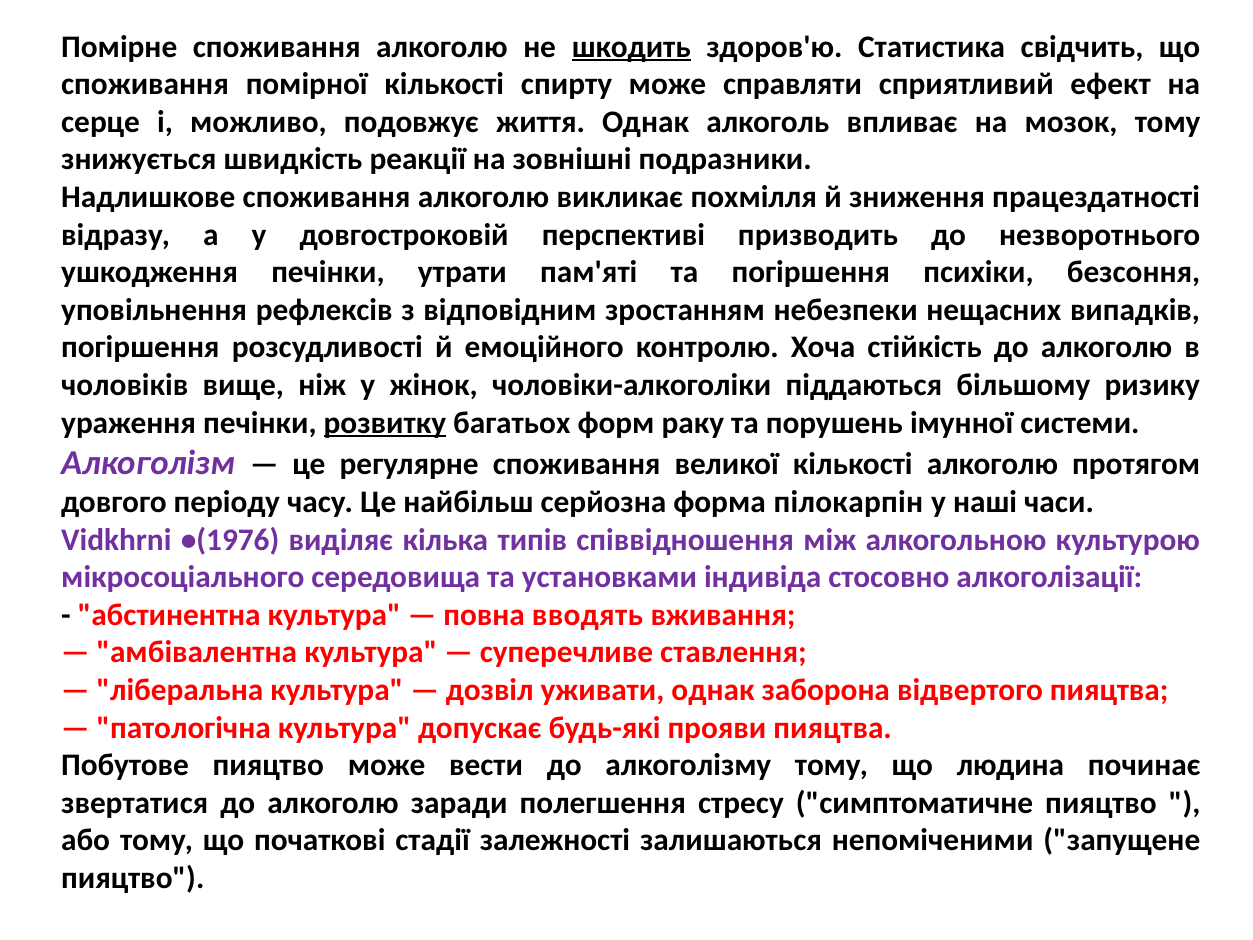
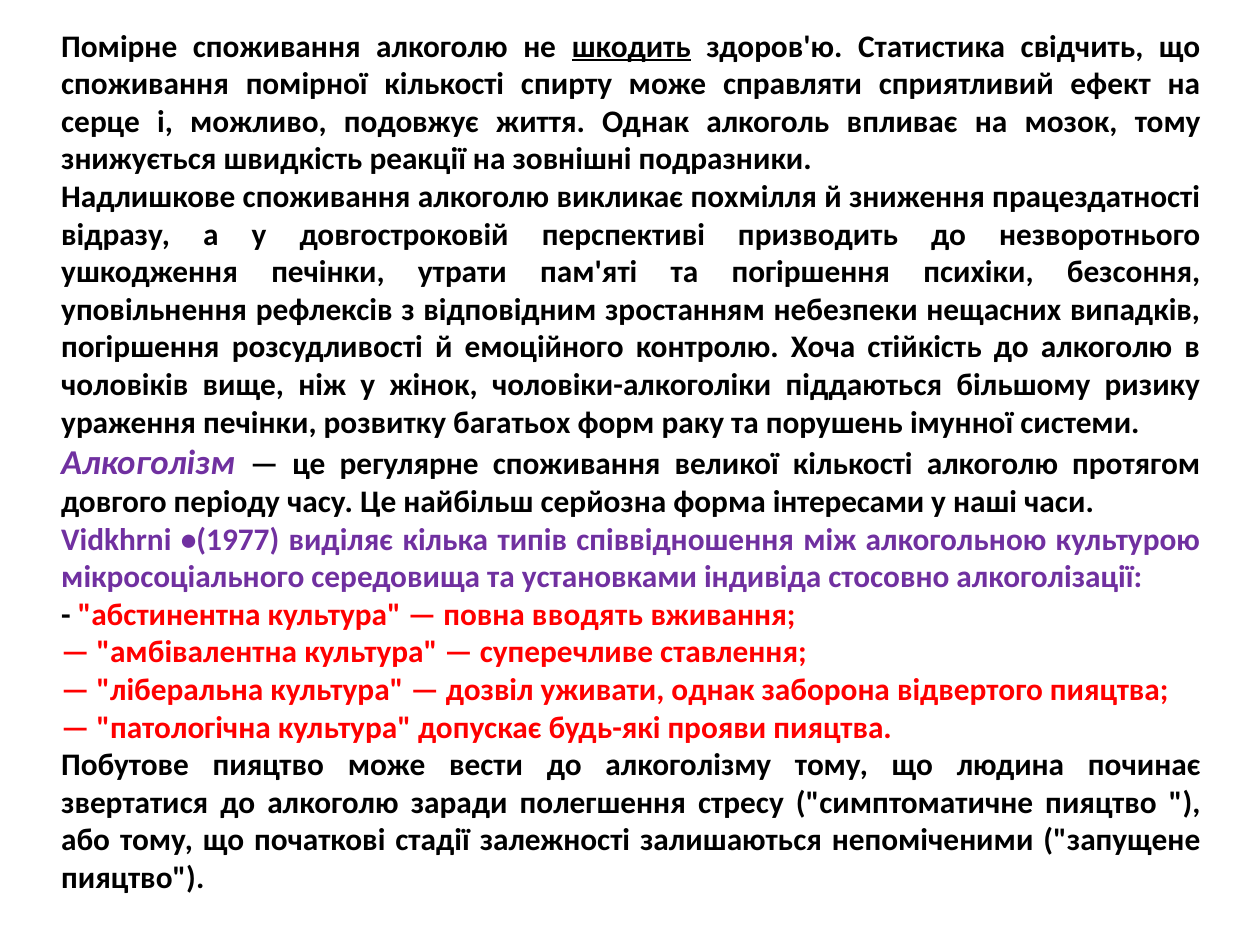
розвитку underline: present -> none (385, 423)
пілокарпін: пілокарпін -> інтересами (849, 502)
•(1976: •(1976 -> •(1977 (230, 540)
